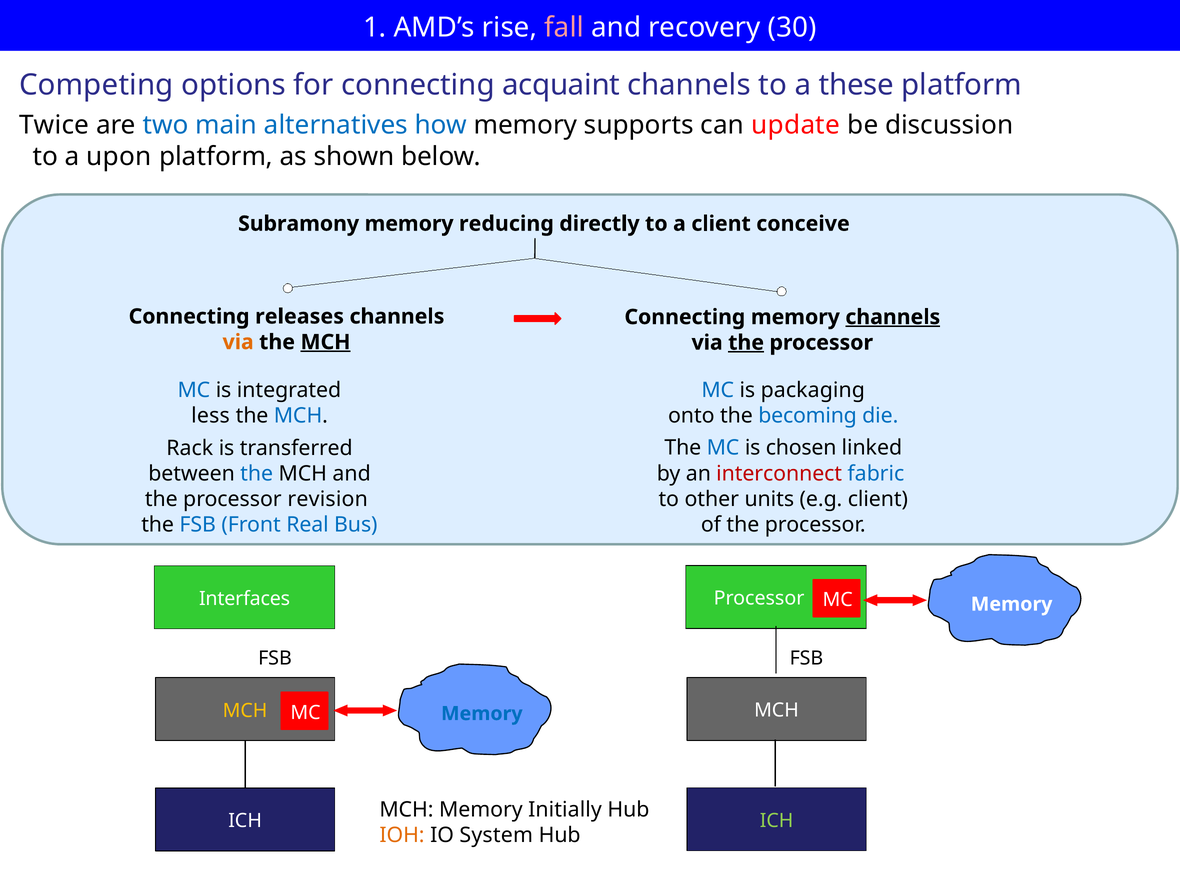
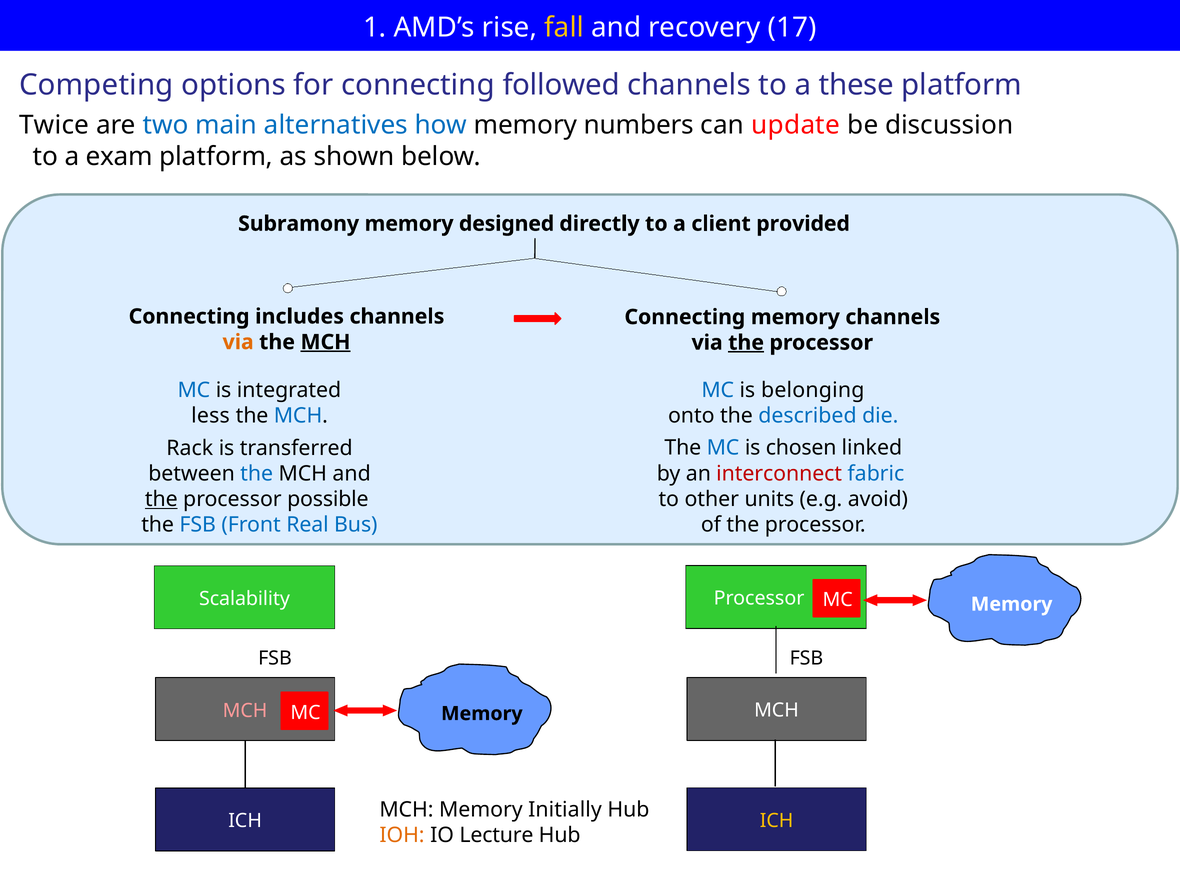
fall colour: pink -> yellow (564, 27)
30: 30 -> 17 (792, 27)
acquaint: acquaint -> followed (561, 85)
supports: supports -> numbers (639, 125)
upon: upon -> exam (119, 157)
reducing: reducing -> designed (507, 224)
conceive: conceive -> provided (803, 224)
releases: releases -> includes (300, 317)
channels underline: present -> none (893, 317)
packaging: packaging -> belonging (813, 390)
becoming: becoming -> described (807, 416)
e.g client: client -> avoid (878, 499)
the underline: none -> present (161, 499)
revision: revision -> possible (328, 499)
Interfaces: Interfaces -> Scalability (244, 599)
MCH colour: yellow -> pink (245, 711)
Memory colour: blue -> black (482, 714)
ICH colour: light green -> yellow (777, 821)
System: System -> Lecture (496, 835)
